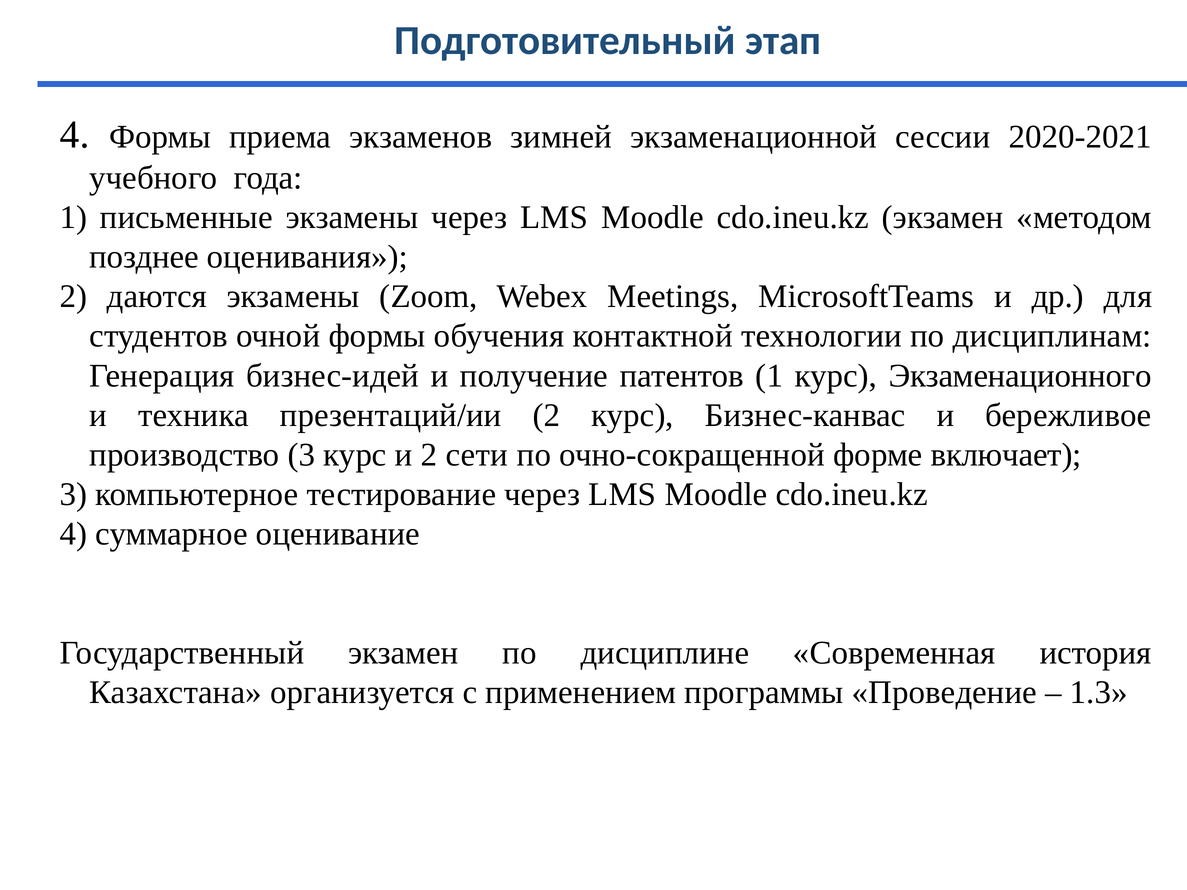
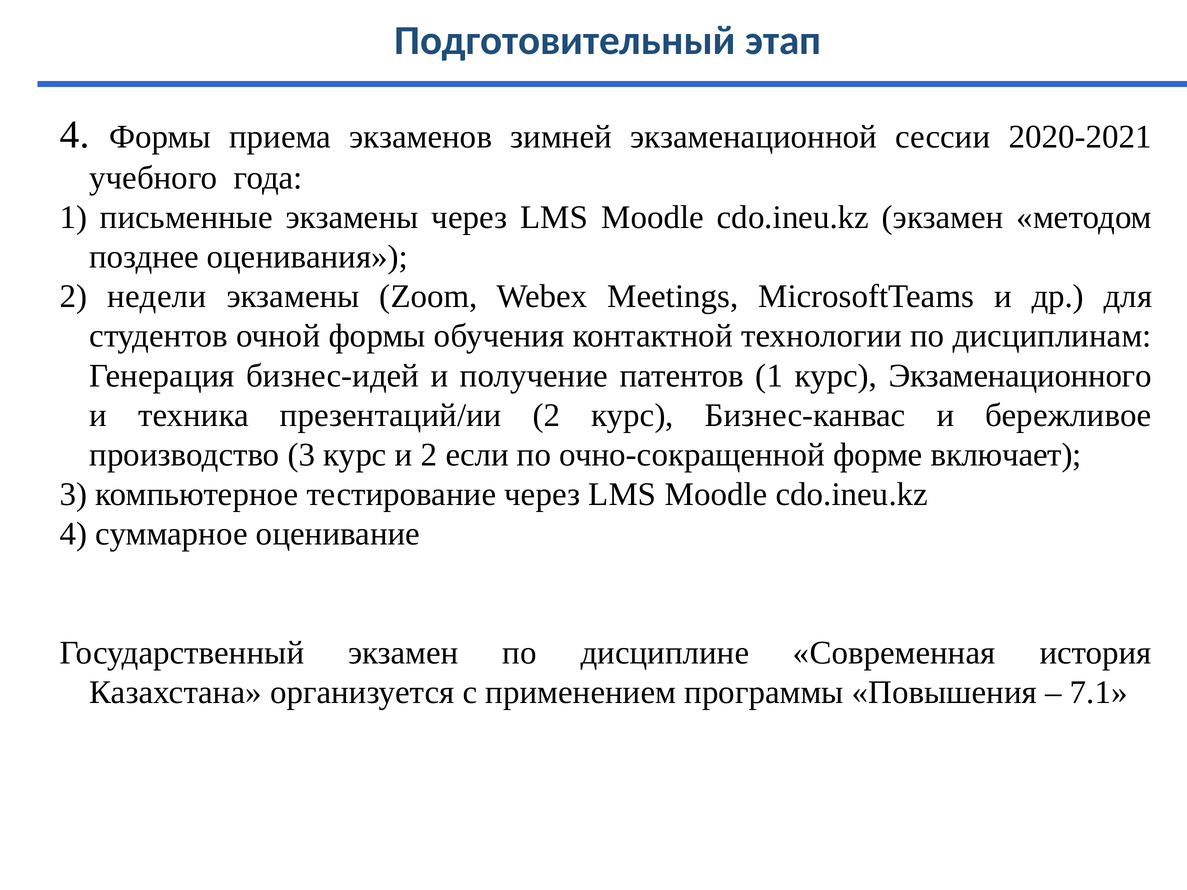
даются: даются -> недели (157, 297)
сети: сети -> если (477, 455)
Проведение: Проведение -> Повышения (944, 692)
1.3: 1.3 -> 7.1 (1099, 692)
